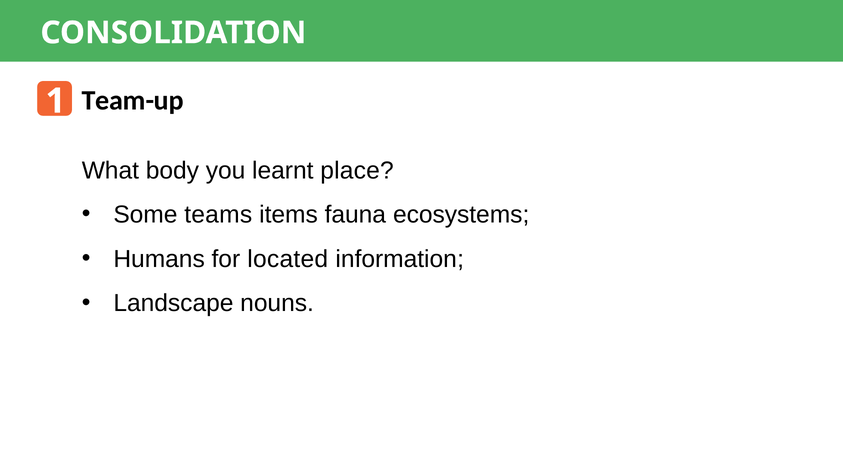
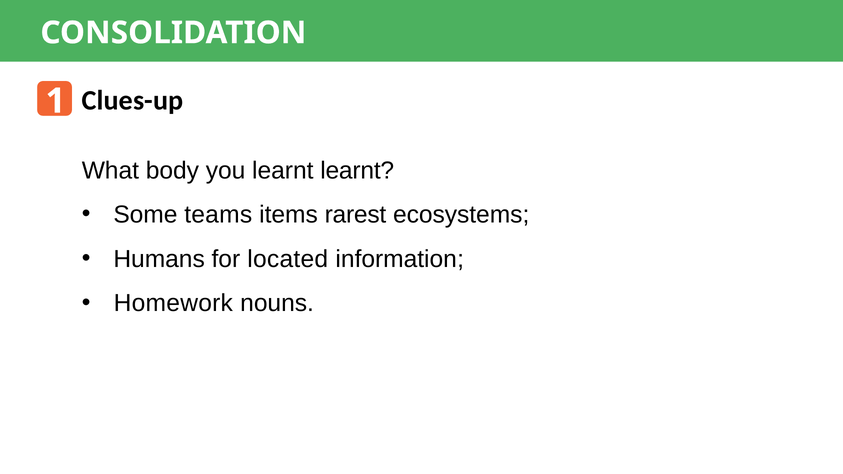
Team-up: Team-up -> Clues-up (133, 101)
learnt place: place -> learnt (357, 171)
fauna: fauna -> rarest (355, 215)
Landscape: Landscape -> Homework (173, 303)
